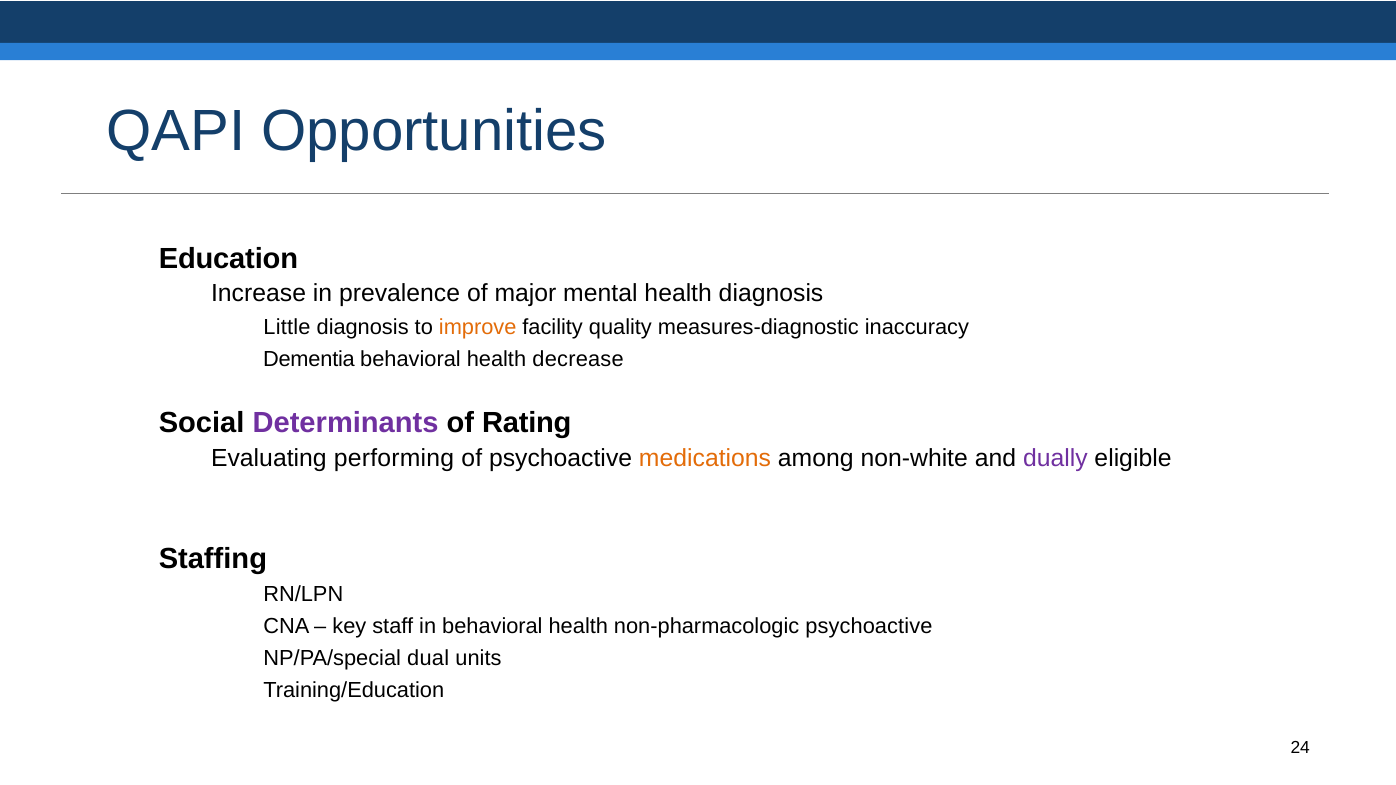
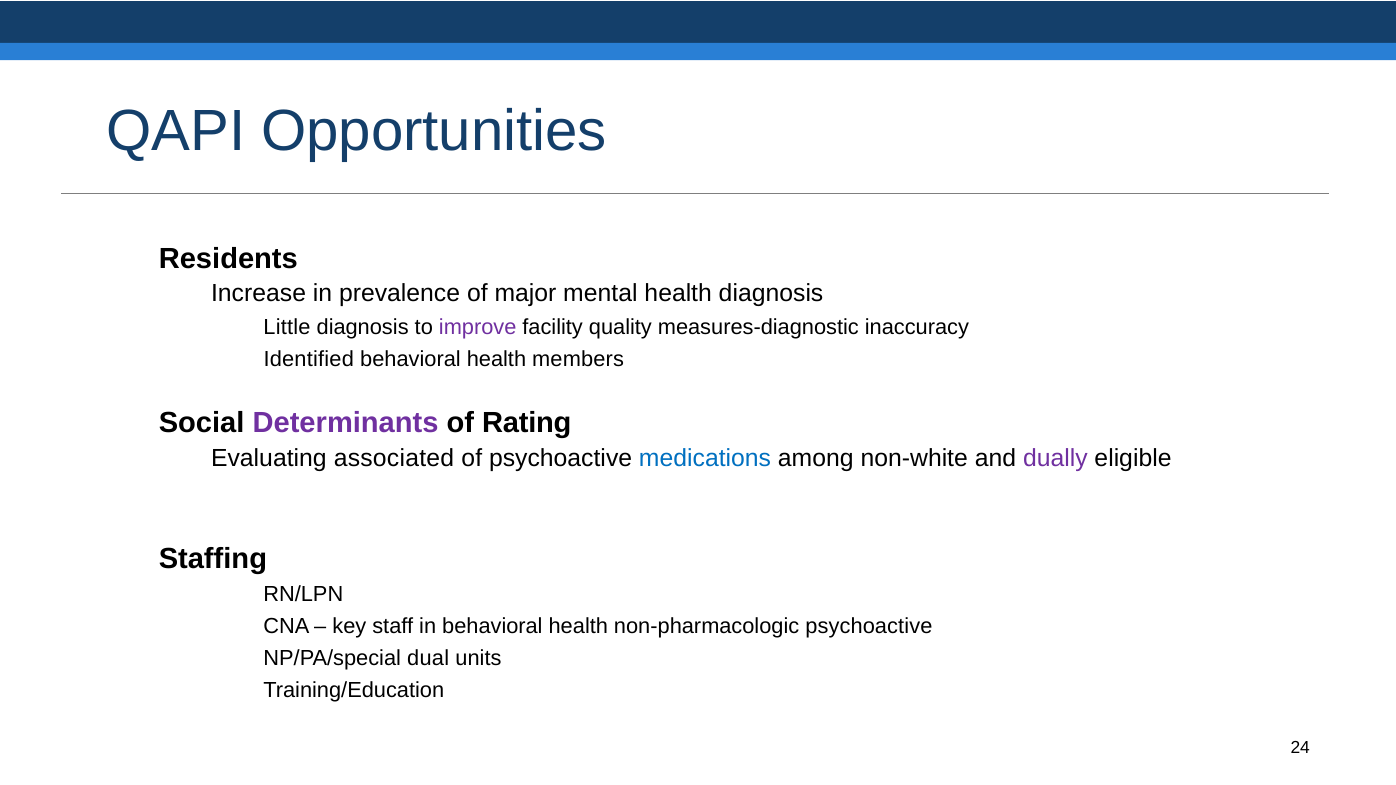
Education: Education -> Residents (228, 259)
improve colour: orange -> purple (478, 327)
Dementia: Dementia -> Identified (309, 359)
decrease: decrease -> members (578, 359)
performing: performing -> associated (394, 458)
medications colour: orange -> blue (705, 458)
